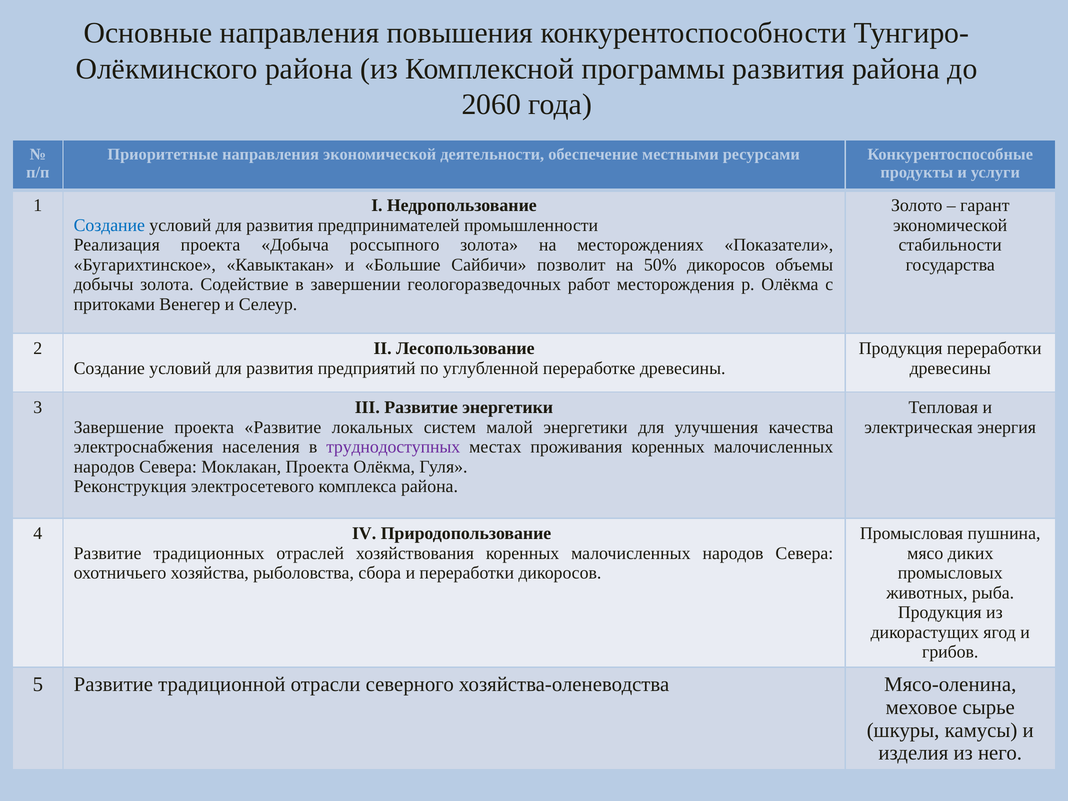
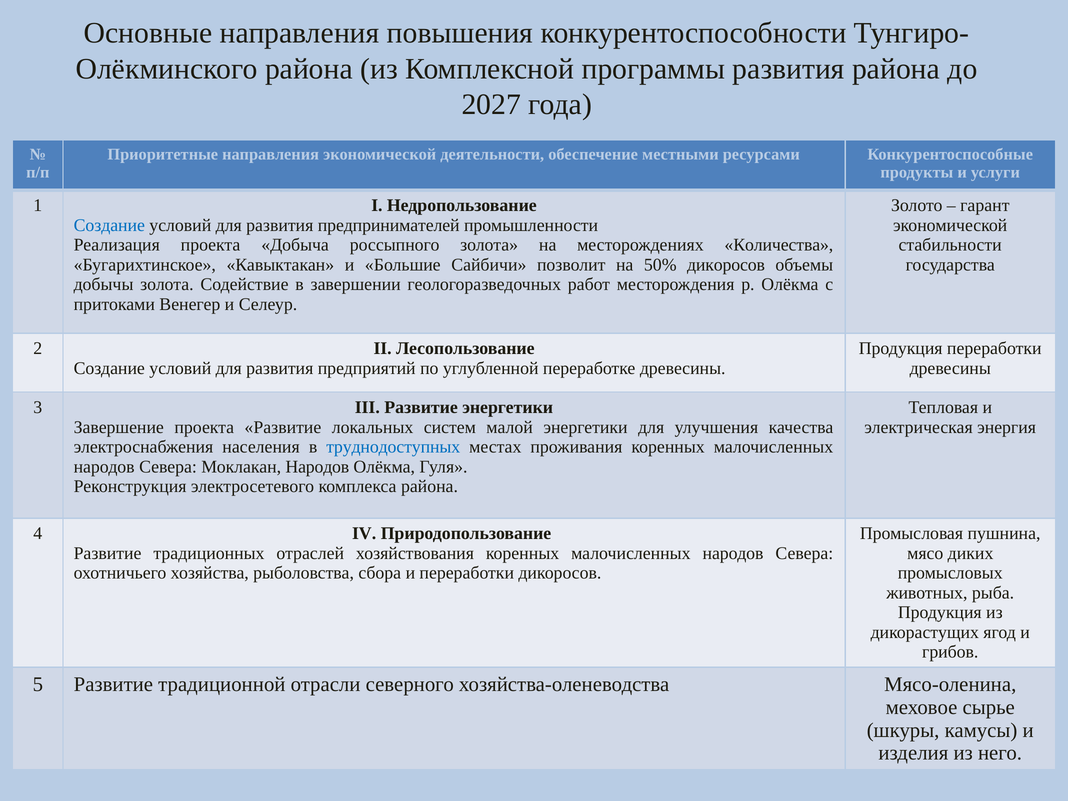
2060: 2060 -> 2027 (491, 104)
Показатели: Показатели -> Количества (779, 245)
труднодоступных colour: purple -> blue (393, 447)
Моклакан Проекта: Проекта -> Народов (317, 467)
